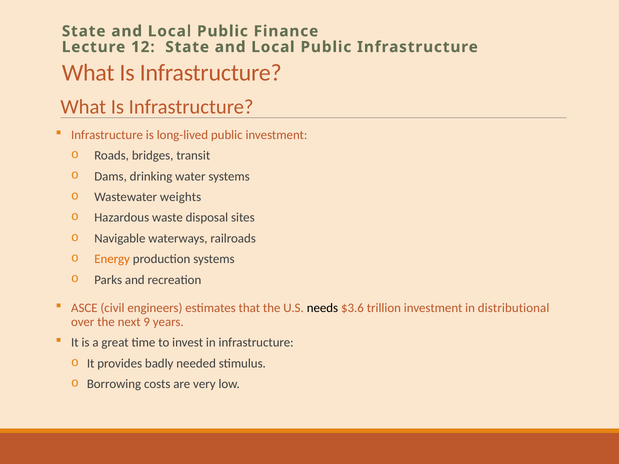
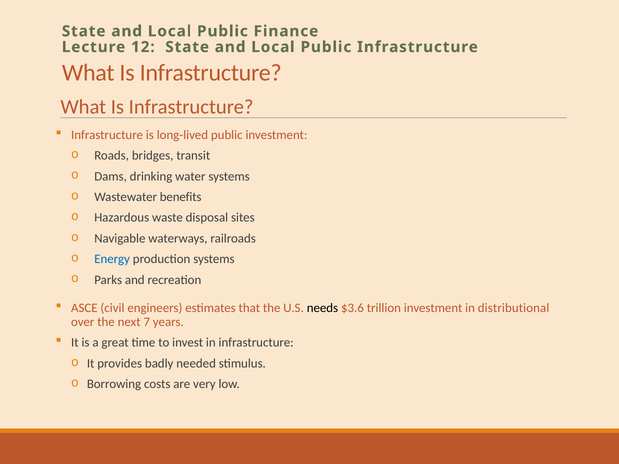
weights: weights -> benefits (181, 197)
Energy colour: orange -> blue (112, 259)
9: 9 -> 7 (147, 322)
